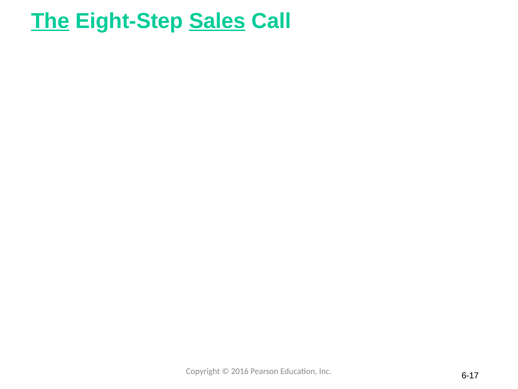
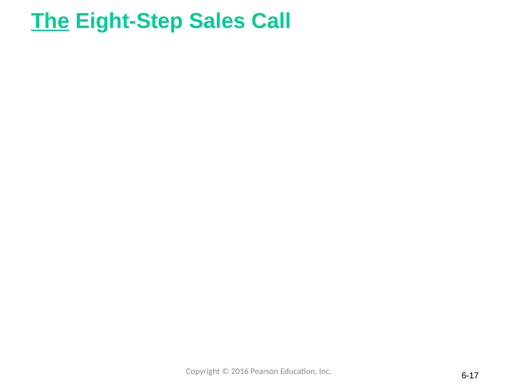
Sales underline: present -> none (217, 21)
